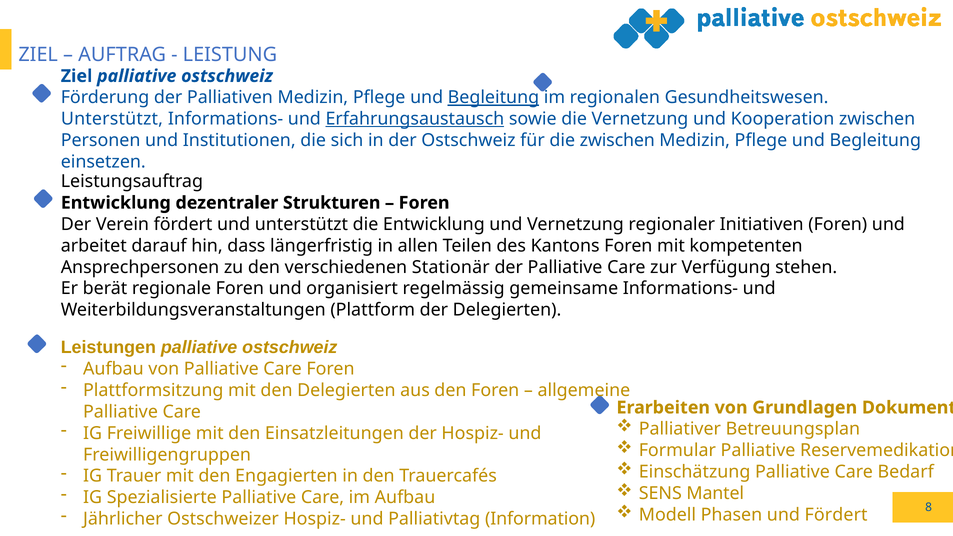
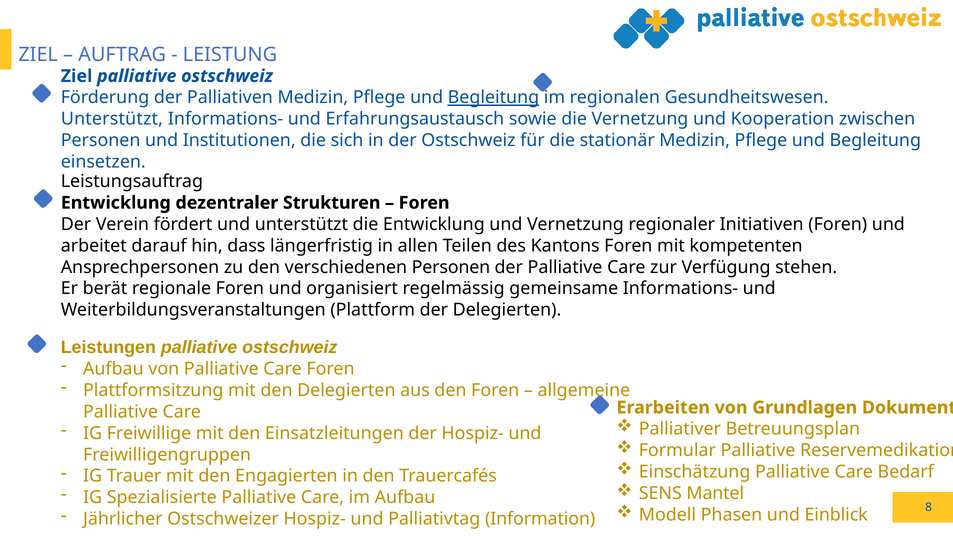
Erfahrungsaustausch underline: present -> none (415, 119)
die zwischen: zwischen -> stationär (617, 140)
verschiedenen Stationär: Stationär -> Personen (451, 267)
und Fördert: Fördert -> Einblick (836, 515)
